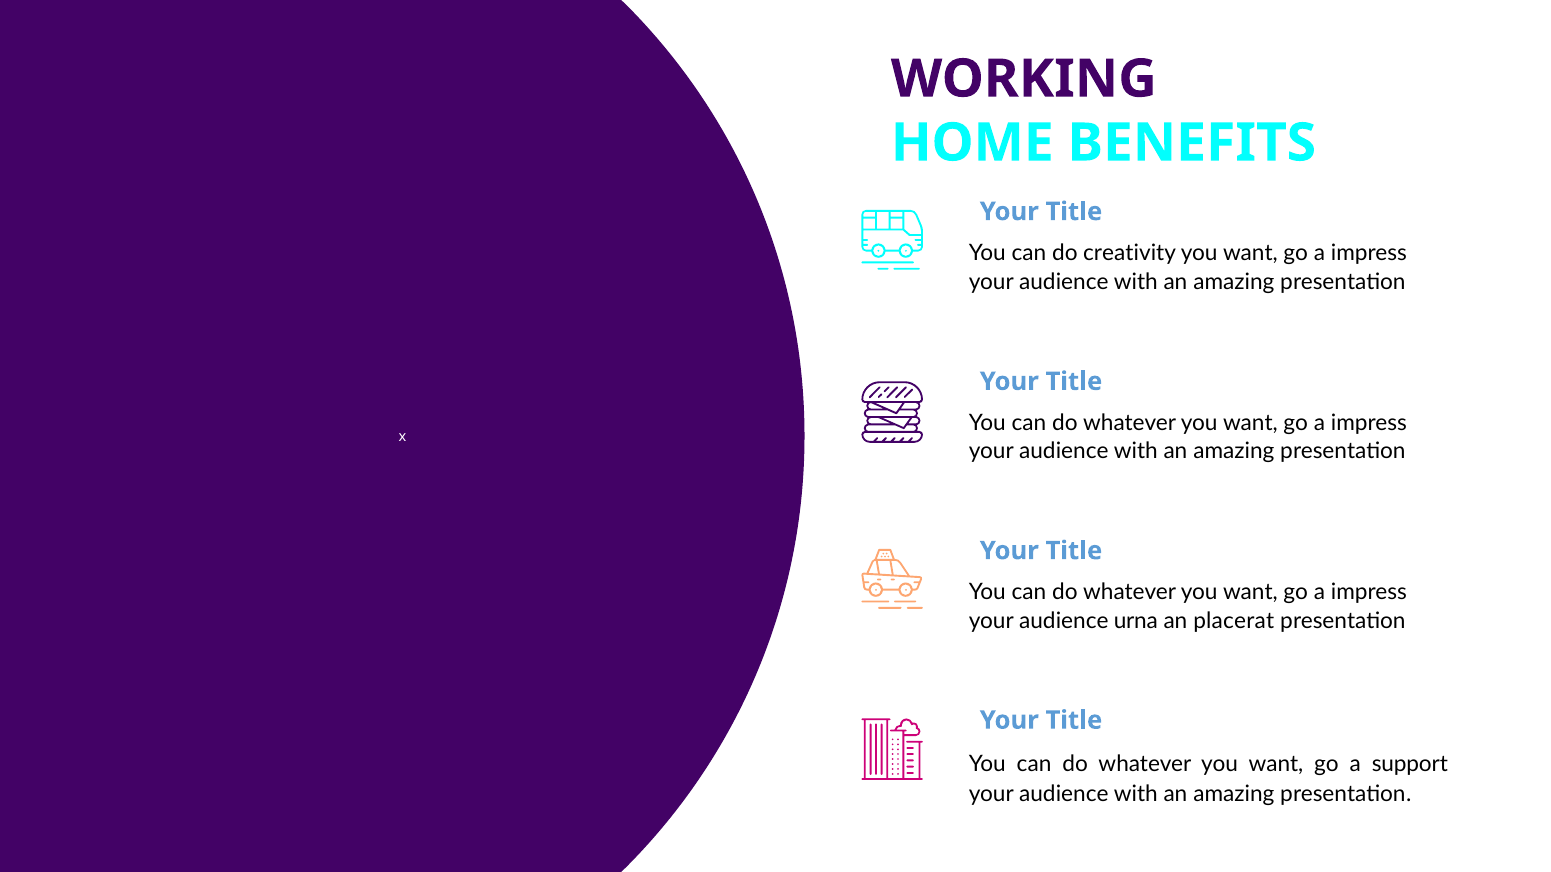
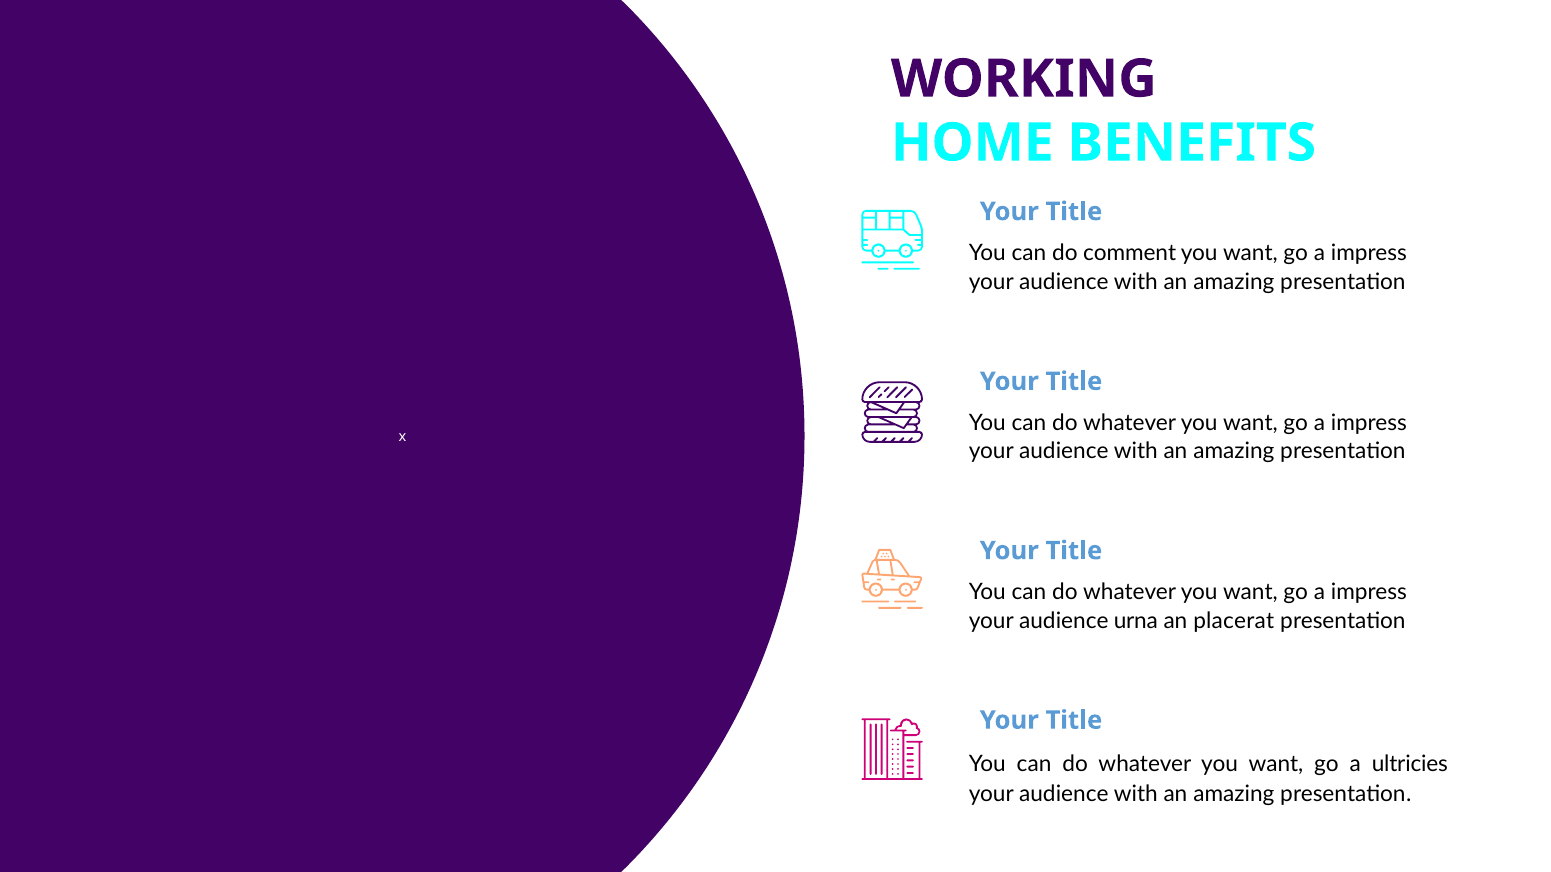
creativity: creativity -> comment (1130, 254)
support: support -> ultricies (1410, 764)
